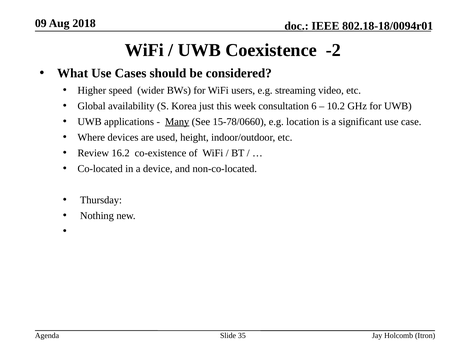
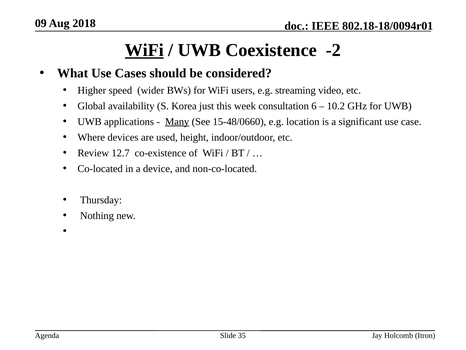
WiFi underline: none -> present (144, 50)
15-78/0660: 15-78/0660 -> 15-48/0660 (239, 121)
16.2: 16.2 -> 12.7 (121, 153)
